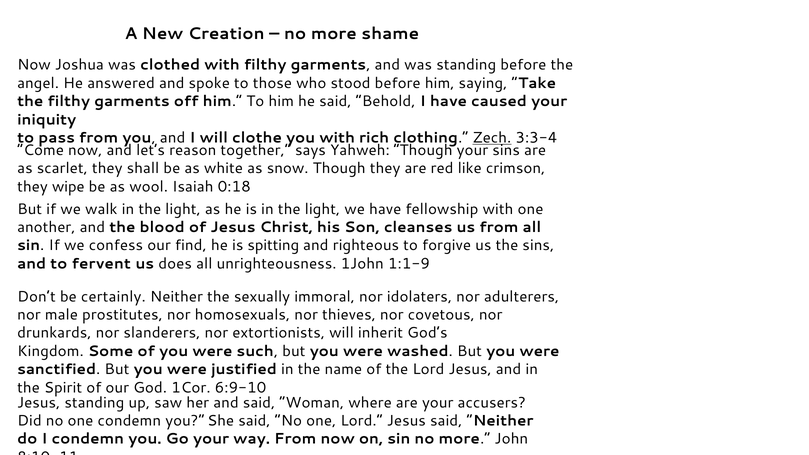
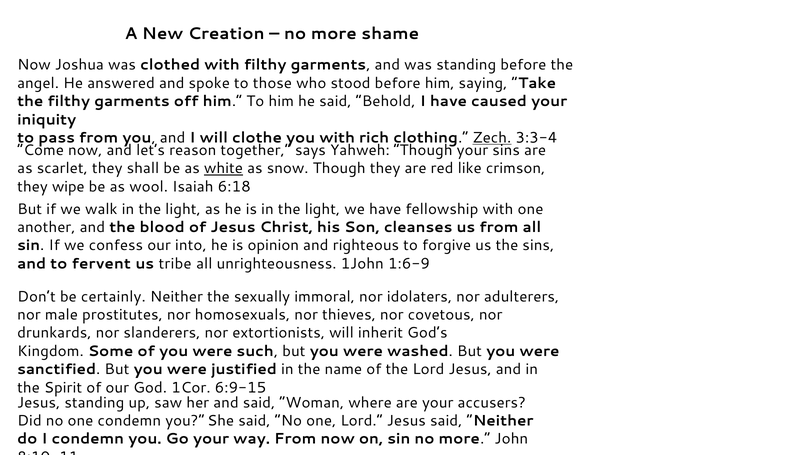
white underline: none -> present (223, 168)
0:18: 0:18 -> 6:18 (234, 187)
find: find -> into (191, 245)
spitting: spitting -> opinion (273, 245)
does: does -> tribe (175, 264)
1:1-9: 1:1-9 -> 1:6-9 (409, 264)
6:9-10: 6:9-10 -> 6:9-15 (240, 388)
